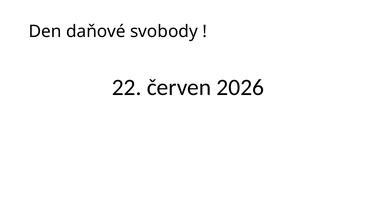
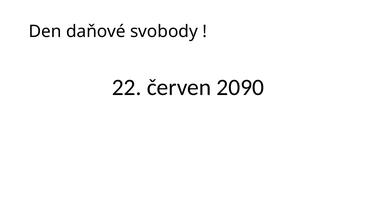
2026: 2026 -> 2090 (240, 88)
